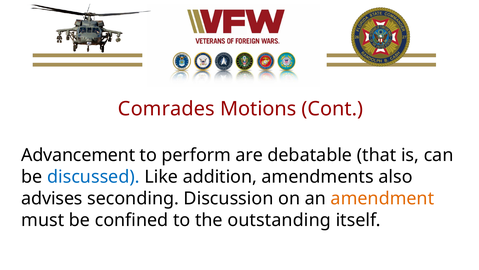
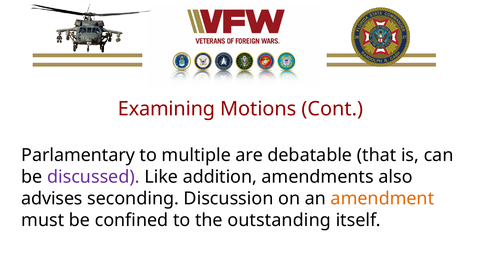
Comrades: Comrades -> Examining (167, 109)
Advancement: Advancement -> Parlamentary (78, 155)
perform: perform -> multiple (196, 155)
discussed colour: blue -> purple (93, 176)
